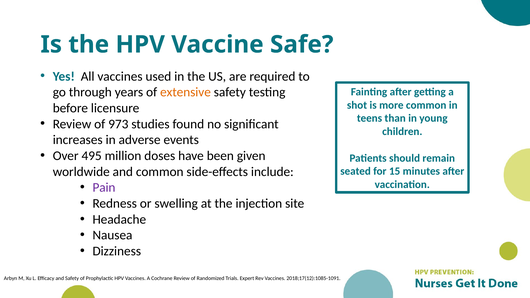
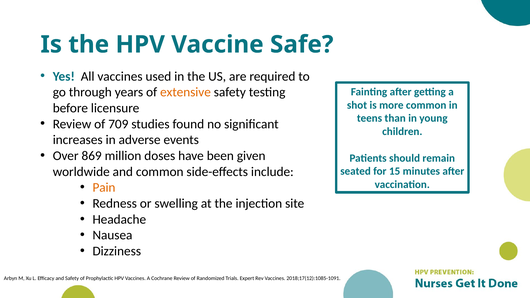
973: 973 -> 709 (118, 124)
495: 495 -> 869 (92, 156)
Pain colour: purple -> orange (104, 188)
